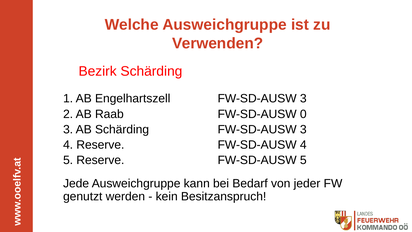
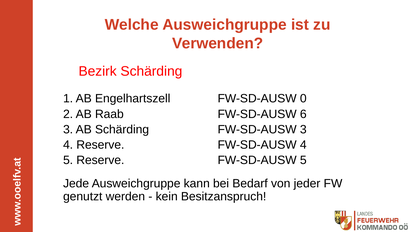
Engelhartszell FW-SD-AUSW 3: 3 -> 0 (303, 99)
0: 0 -> 6 (303, 114)
